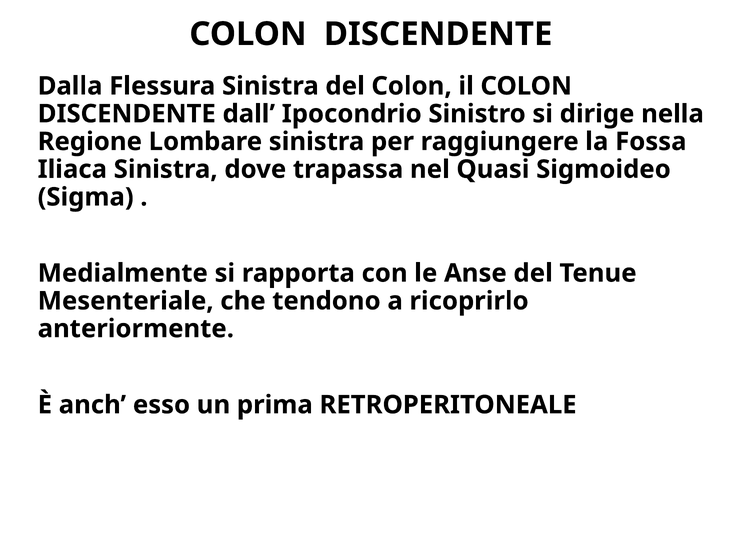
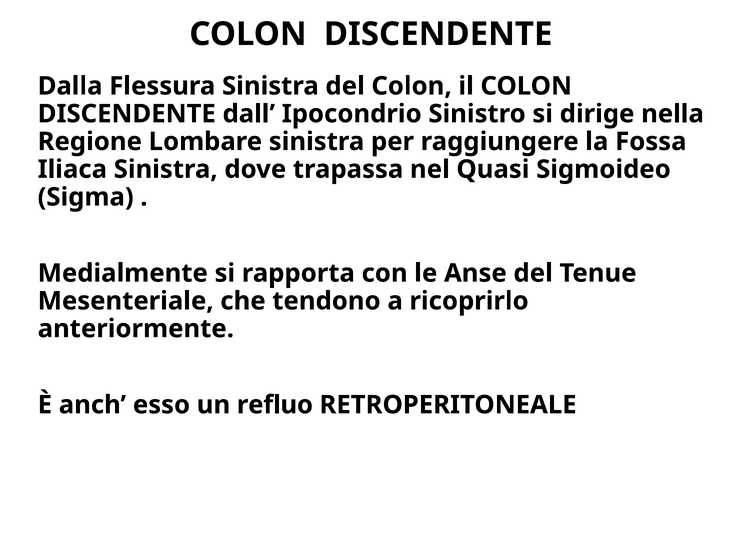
prima: prima -> refluo (275, 405)
